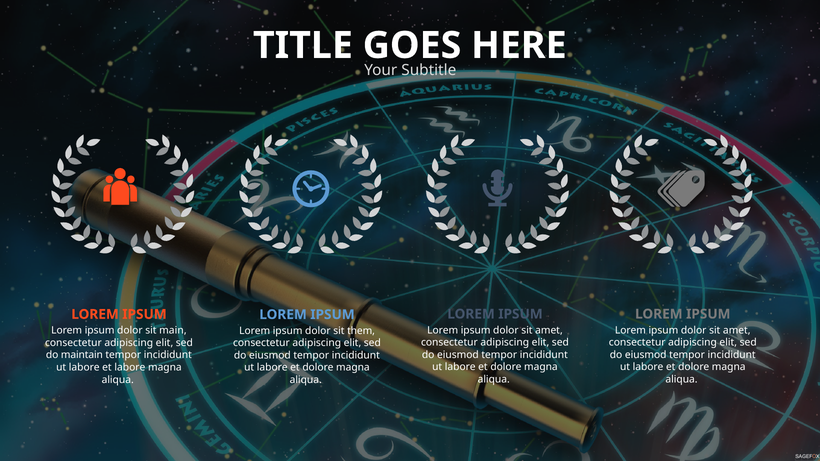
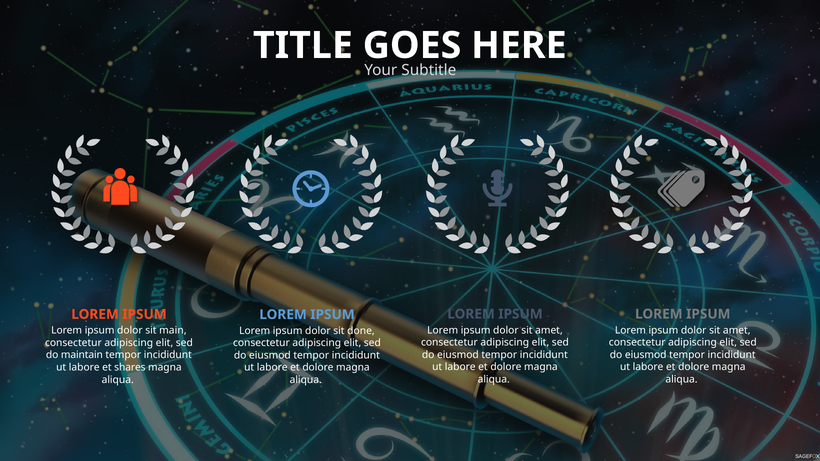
them: them -> done (361, 331)
et labore: labore -> shares (130, 368)
